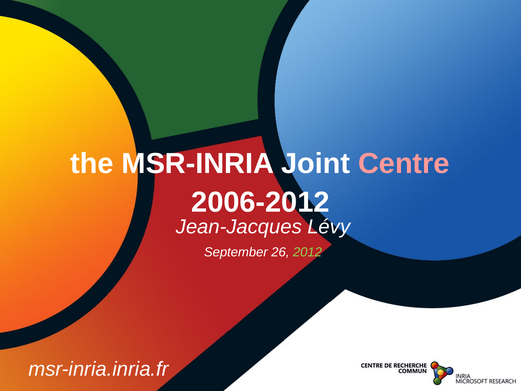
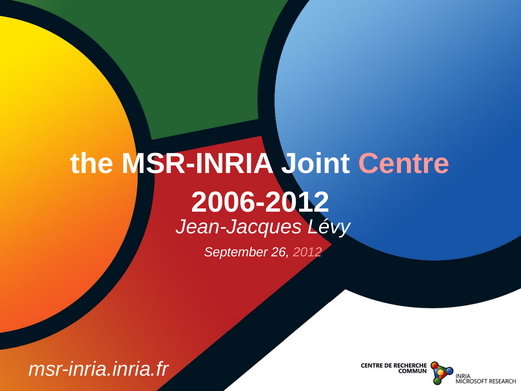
2012 colour: light green -> pink (307, 252)
